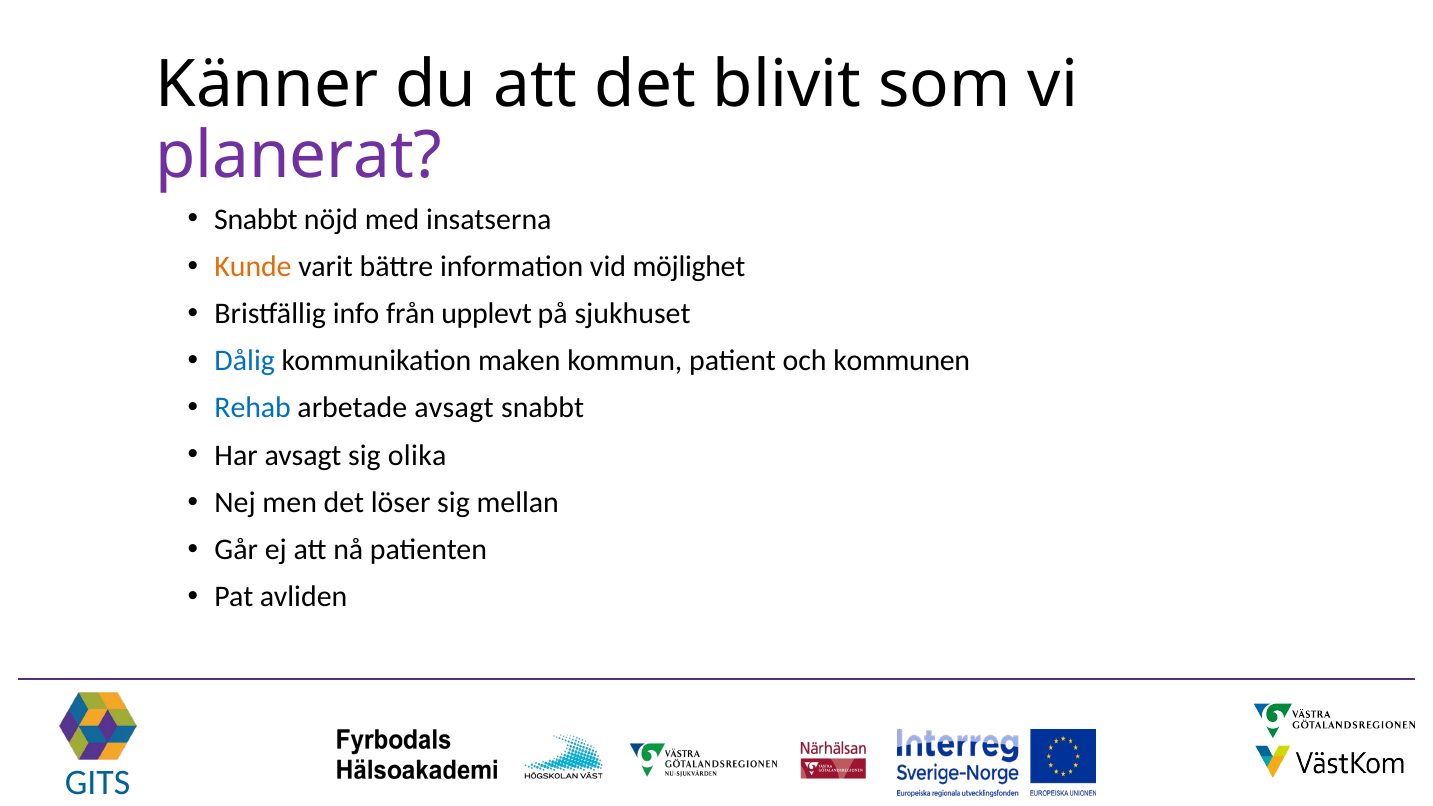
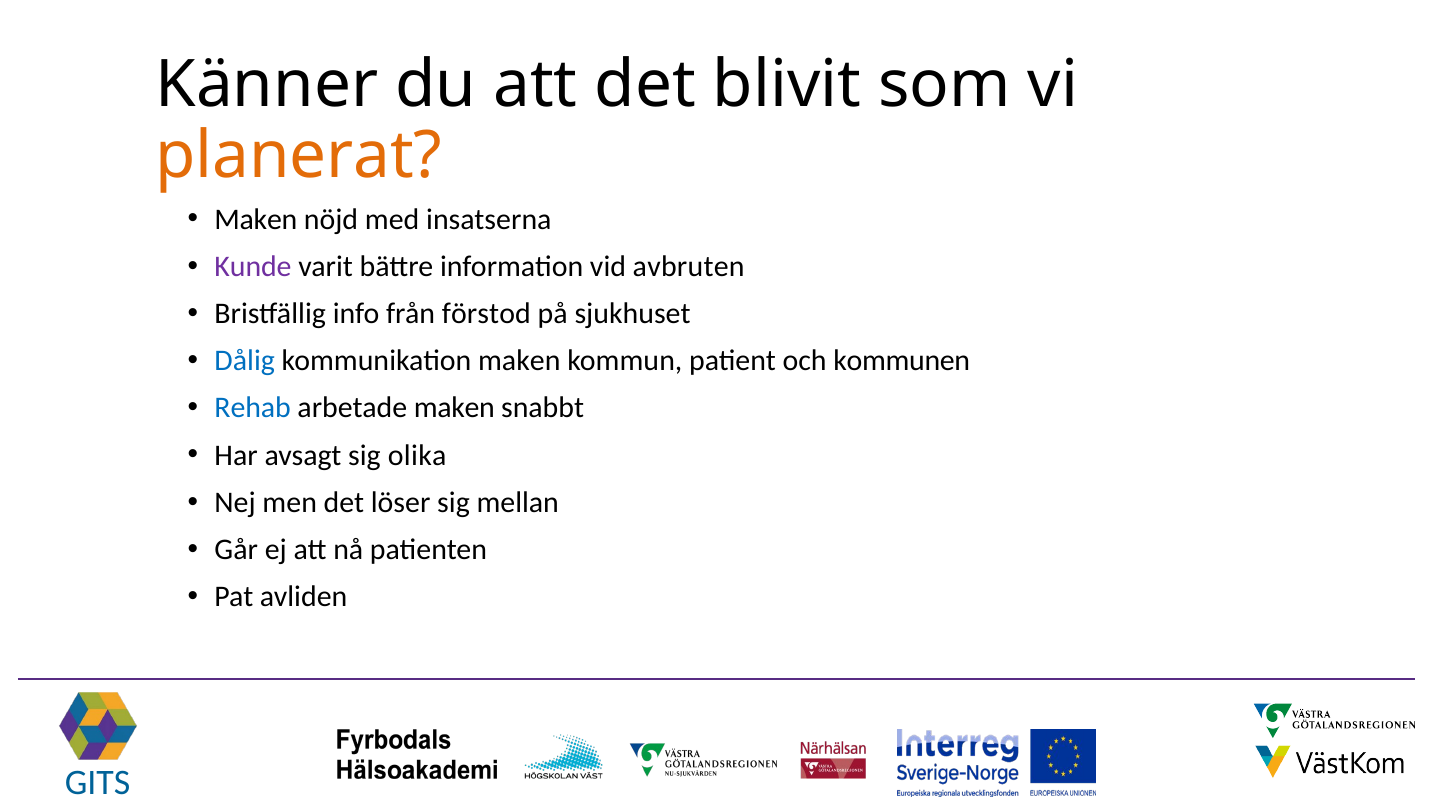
planerat colour: purple -> orange (299, 156)
Snabbt: Snabbt -> Maken (256, 219)
Kunde colour: orange -> purple (253, 266)
möjlighet: möjlighet -> avbruten (689, 266)
upplevt: upplevt -> förstod (486, 314)
arbetade avsagt: avsagt -> maken (454, 408)
